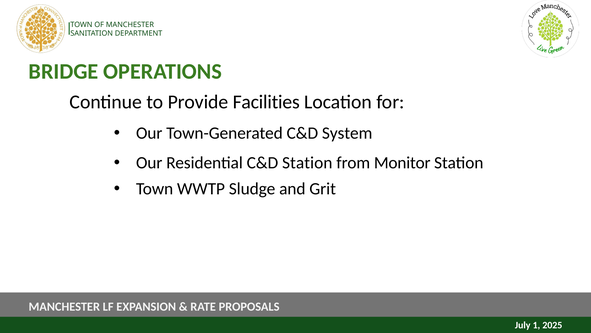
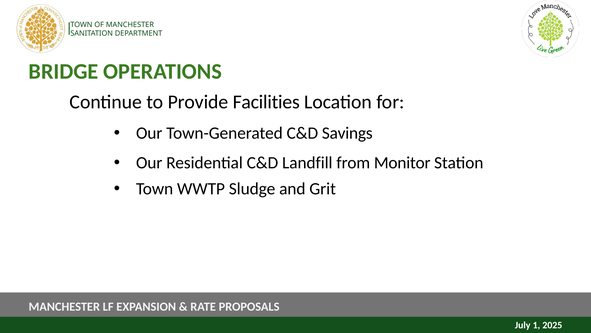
System: System -> Savings (347, 133)
C&D Station: Station -> Landfill (307, 162)
